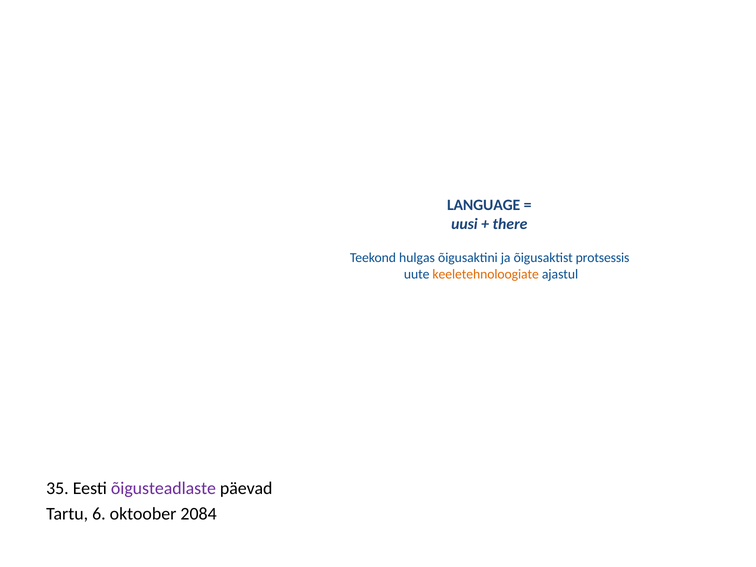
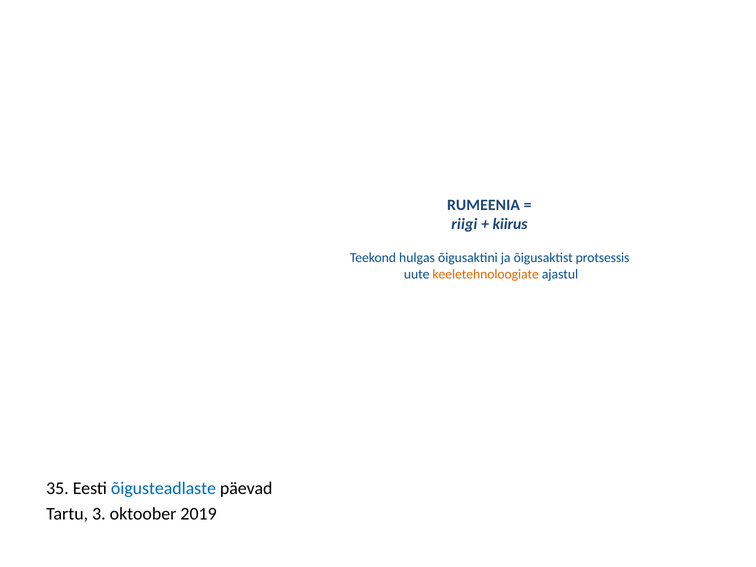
LANGUAGE: LANGUAGE -> RUMEENIA (484, 205)
uusi: uusi -> riigi (464, 224)
there: there -> kiirus (510, 224)
õigusteadlaste colour: purple -> blue (163, 488)
6: 6 -> 3 (99, 514)
2084: 2084 -> 2019 (199, 514)
